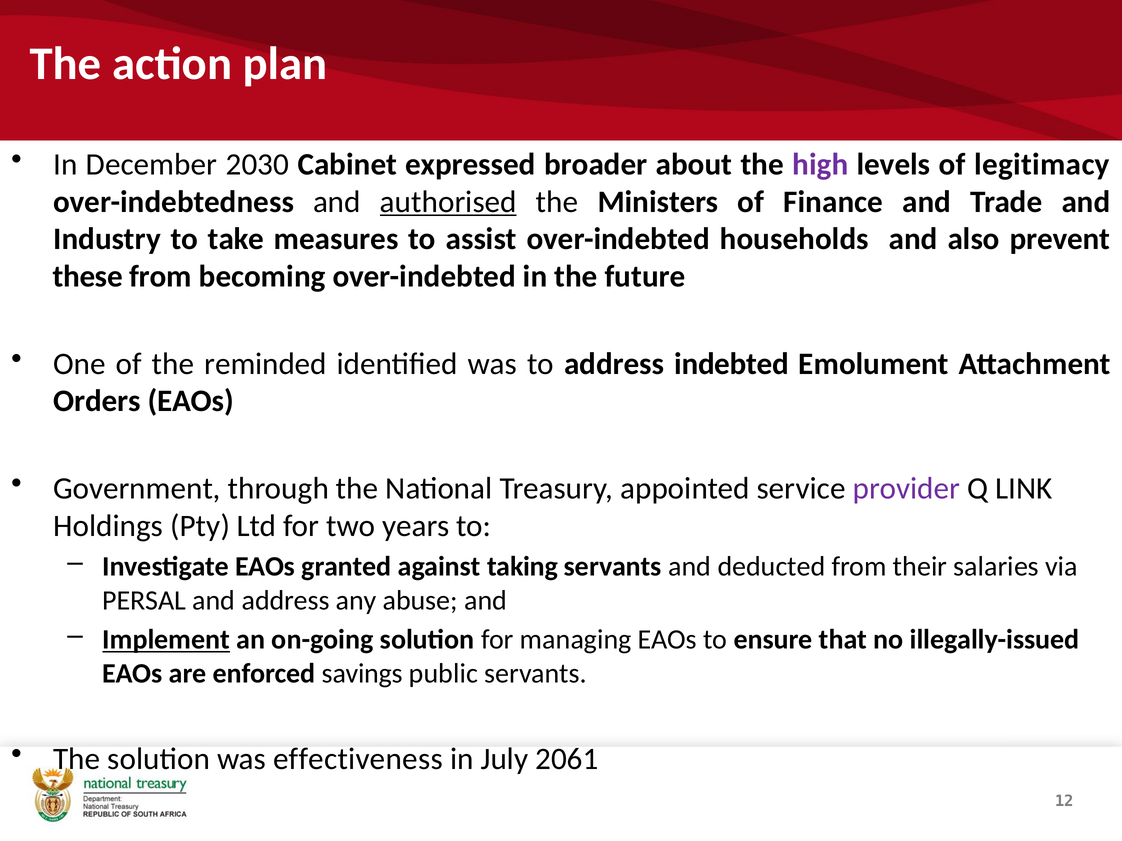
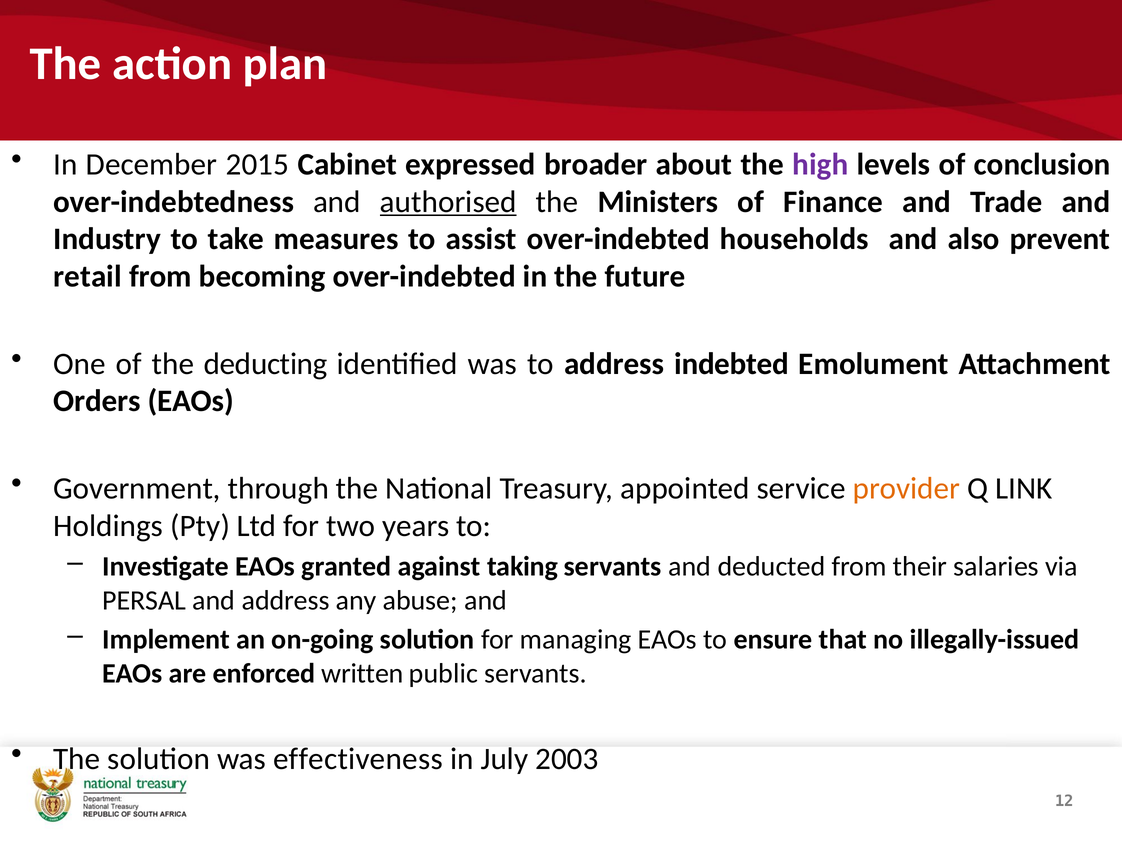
2030: 2030 -> 2015 (257, 165)
legitimacy: legitimacy -> conclusion (1042, 165)
these: these -> retail (88, 277)
reminded: reminded -> deducting (266, 364)
provider colour: purple -> orange (906, 489)
Implement underline: present -> none (166, 640)
savings: savings -> written (362, 674)
2061: 2061 -> 2003 (567, 759)
